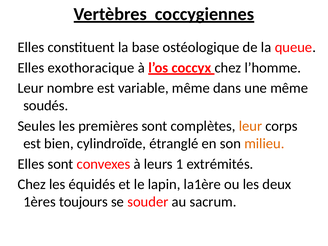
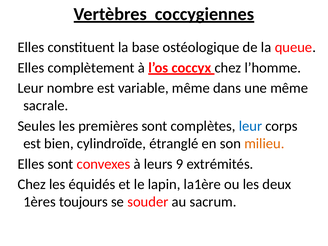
exothoracique: exothoracique -> complètement (91, 68)
soudés: soudés -> sacrale (46, 106)
leur colour: orange -> blue (250, 126)
1: 1 -> 9 (180, 164)
